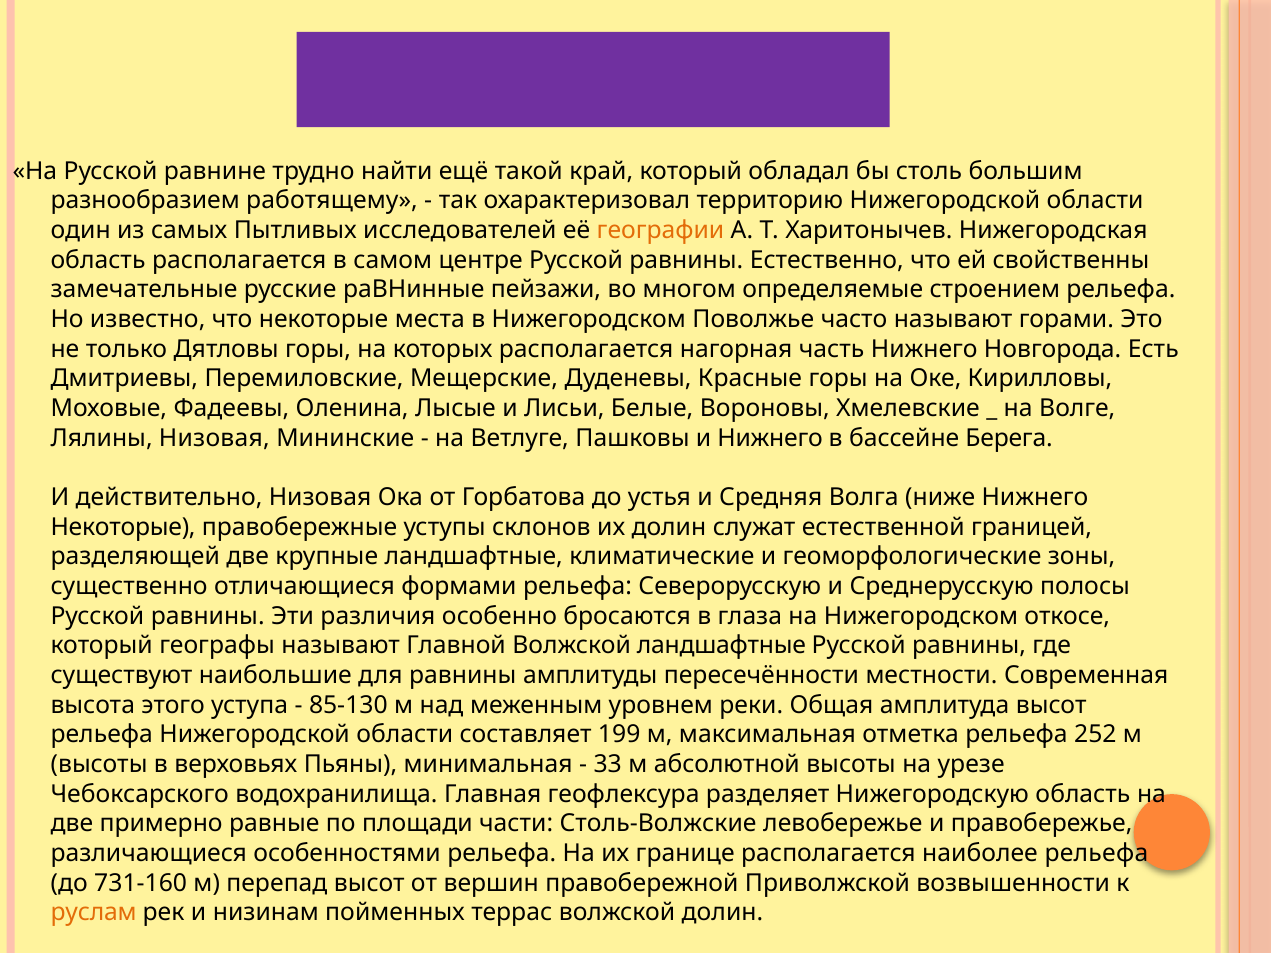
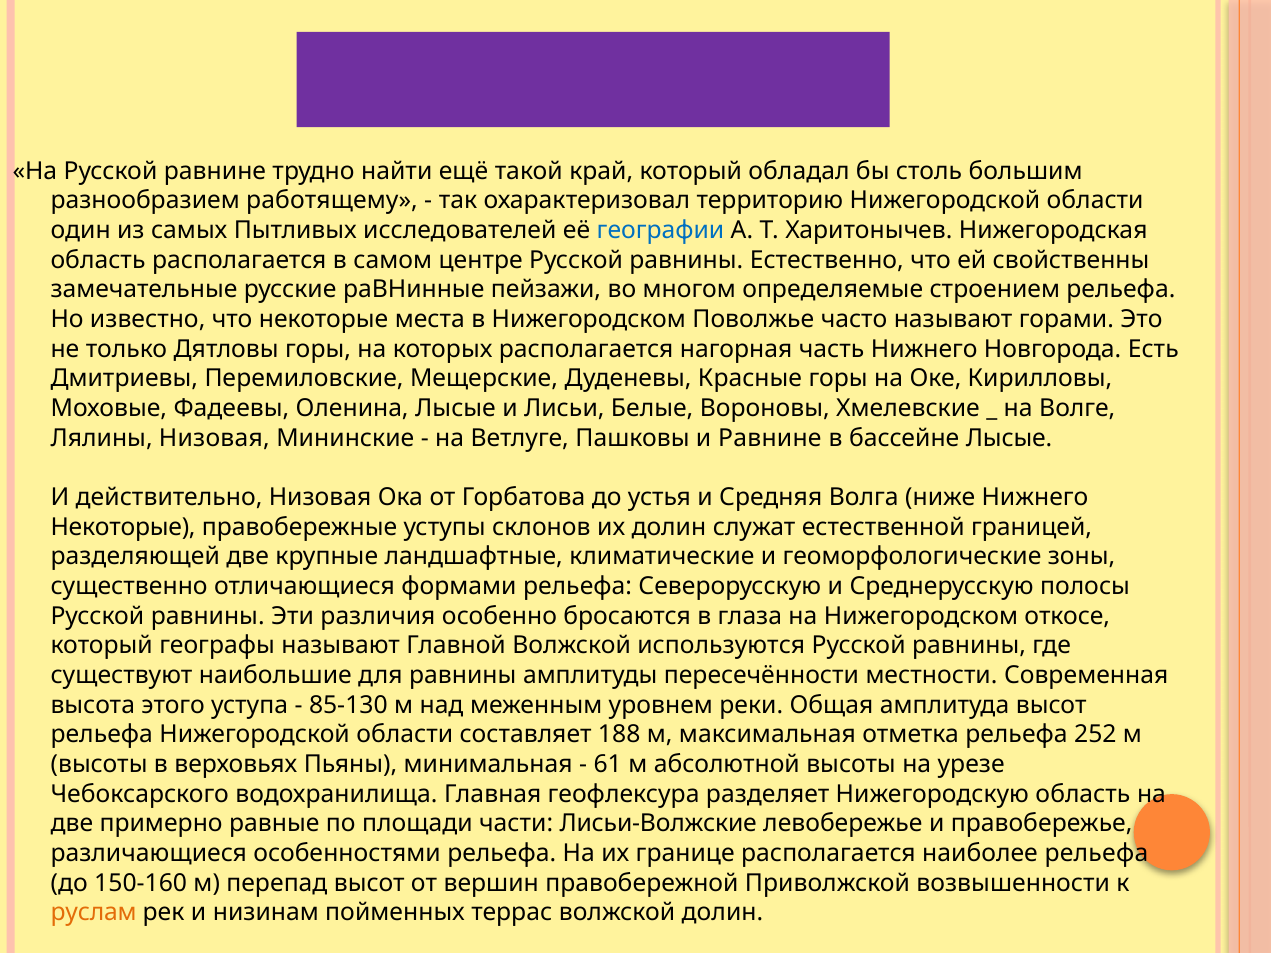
географии colour: orange -> blue (660, 230)
и Нижнего: Нижнего -> Равнине (770, 438)
бассейне Берега: Берега -> Лысые (1009, 438)
Волжской ландшафтные: ландшафтные -> используются (721, 646)
199: 199 -> 188 (619, 735)
33: 33 -> 61 (608, 765)
Столь-Волжские: Столь-Волжские -> Лисьи-Волжские (658, 824)
731-160: 731-160 -> 150-160 (141, 883)
